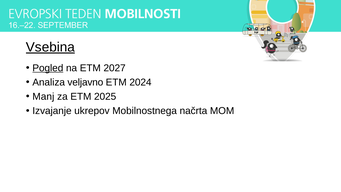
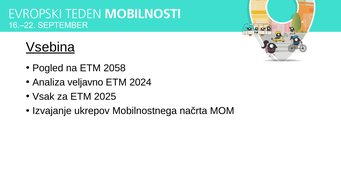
Pogled underline: present -> none (48, 68)
2027: 2027 -> 2058 (115, 68)
Manj: Manj -> Vsak (43, 96)
